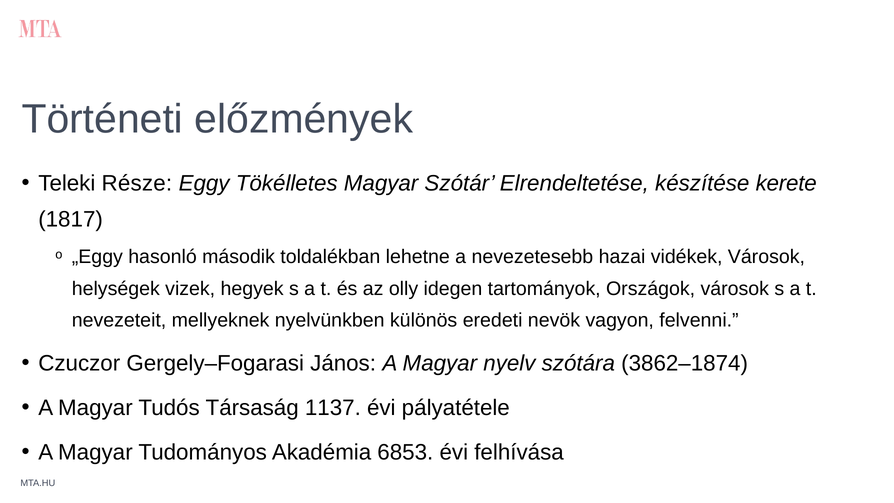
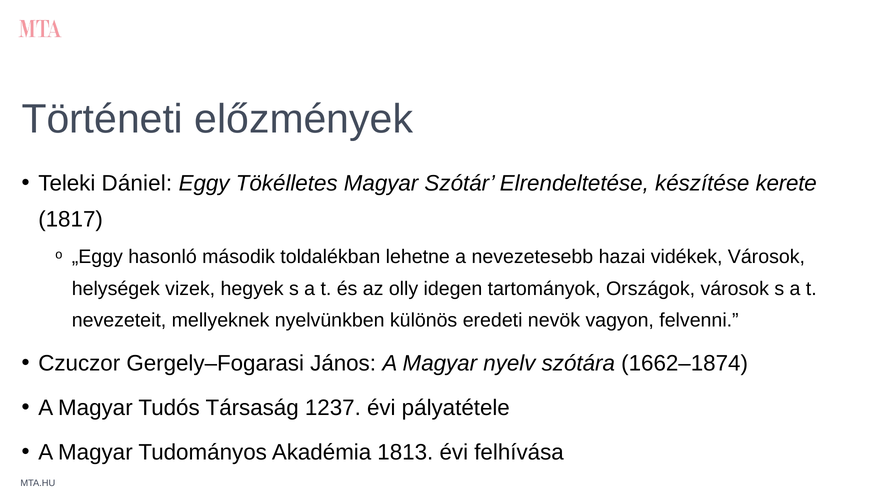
Része: Része -> Dániel (137, 183)
3862–1874: 3862–1874 -> 1662–1874 (685, 363)
1137: 1137 -> 1237 (333, 408)
6853: 6853 -> 1813 (405, 452)
